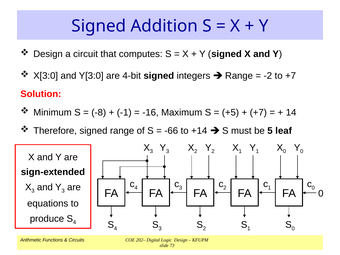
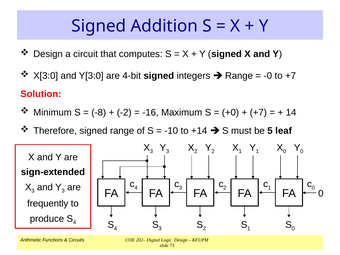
-2: -2 -> -0 (268, 76)
-1: -1 -> -2 (124, 112)
+5: +5 -> +0 (230, 112)
-66: -66 -> -10 (171, 131)
equations: equations -> frequently (48, 204)
